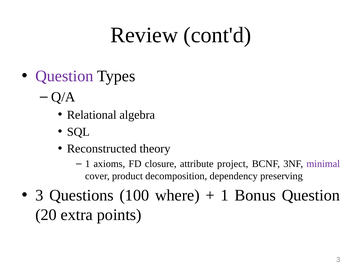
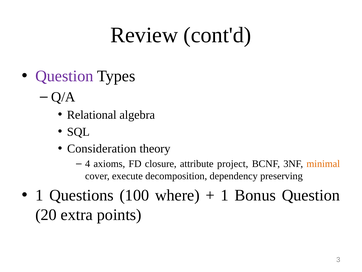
Reconstructed: Reconstructed -> Consideration (102, 148)
1: 1 -> 4 (88, 164)
minimal colour: purple -> orange (323, 164)
product: product -> execute (127, 176)
3: 3 -> 1 (39, 195)
